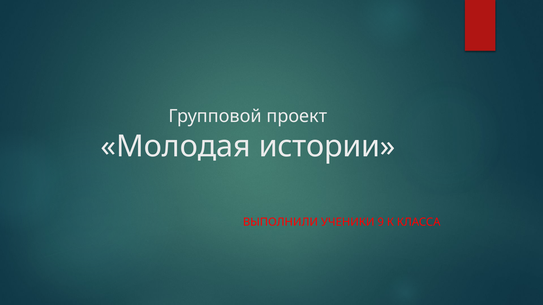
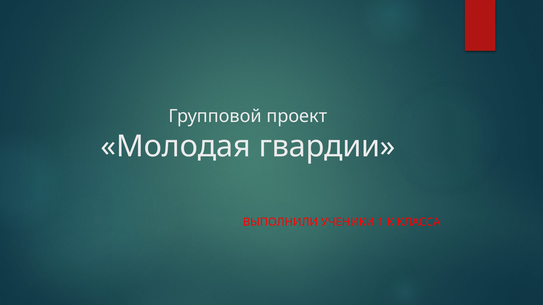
истории: истории -> гвардии (327, 147)
9: 9 -> 1 (381, 222)
